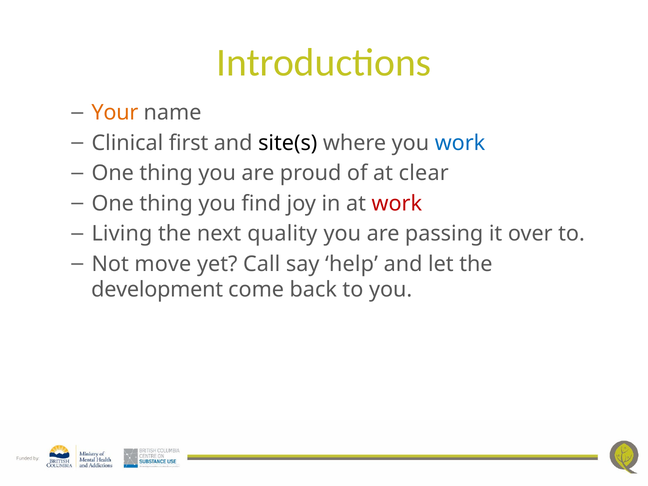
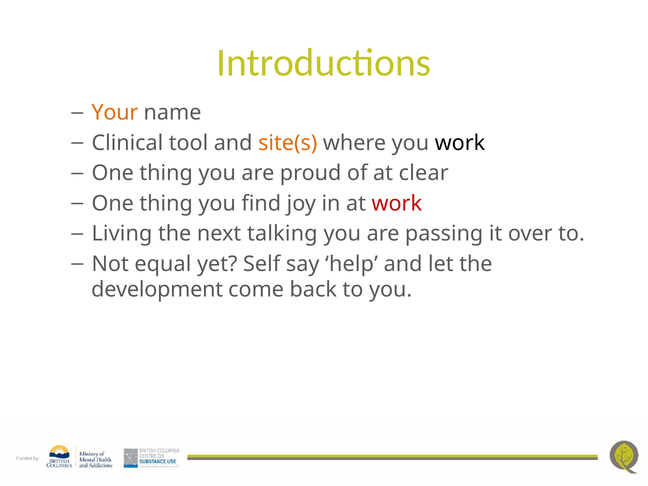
first: first -> tool (189, 143)
site(s colour: black -> orange (288, 143)
work colour: blue -> black (460, 143)
quality: quality -> talking (282, 234)
move: move -> equal (163, 264)
Call: Call -> Self (262, 264)
